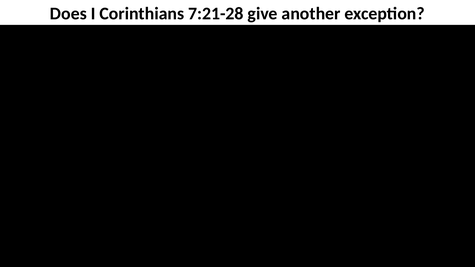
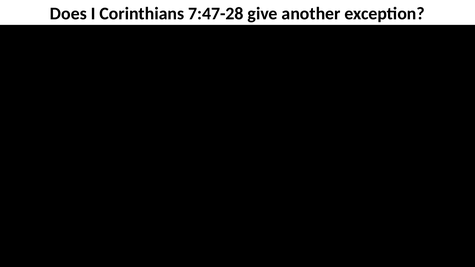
7:21-28: 7:21-28 -> 7:47-28 (216, 14)
